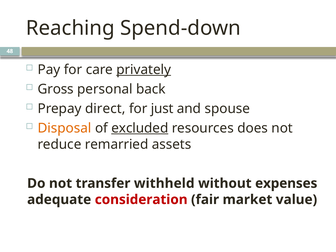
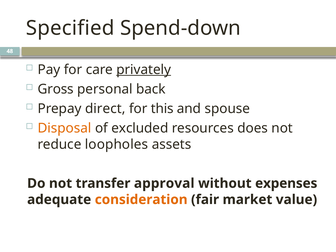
Reaching: Reaching -> Specified (70, 28)
just: just -> this (162, 109)
excluded underline: present -> none (140, 128)
remarried: remarried -> loopholes (117, 144)
withheld: withheld -> approval (164, 183)
consideration colour: red -> orange (141, 200)
